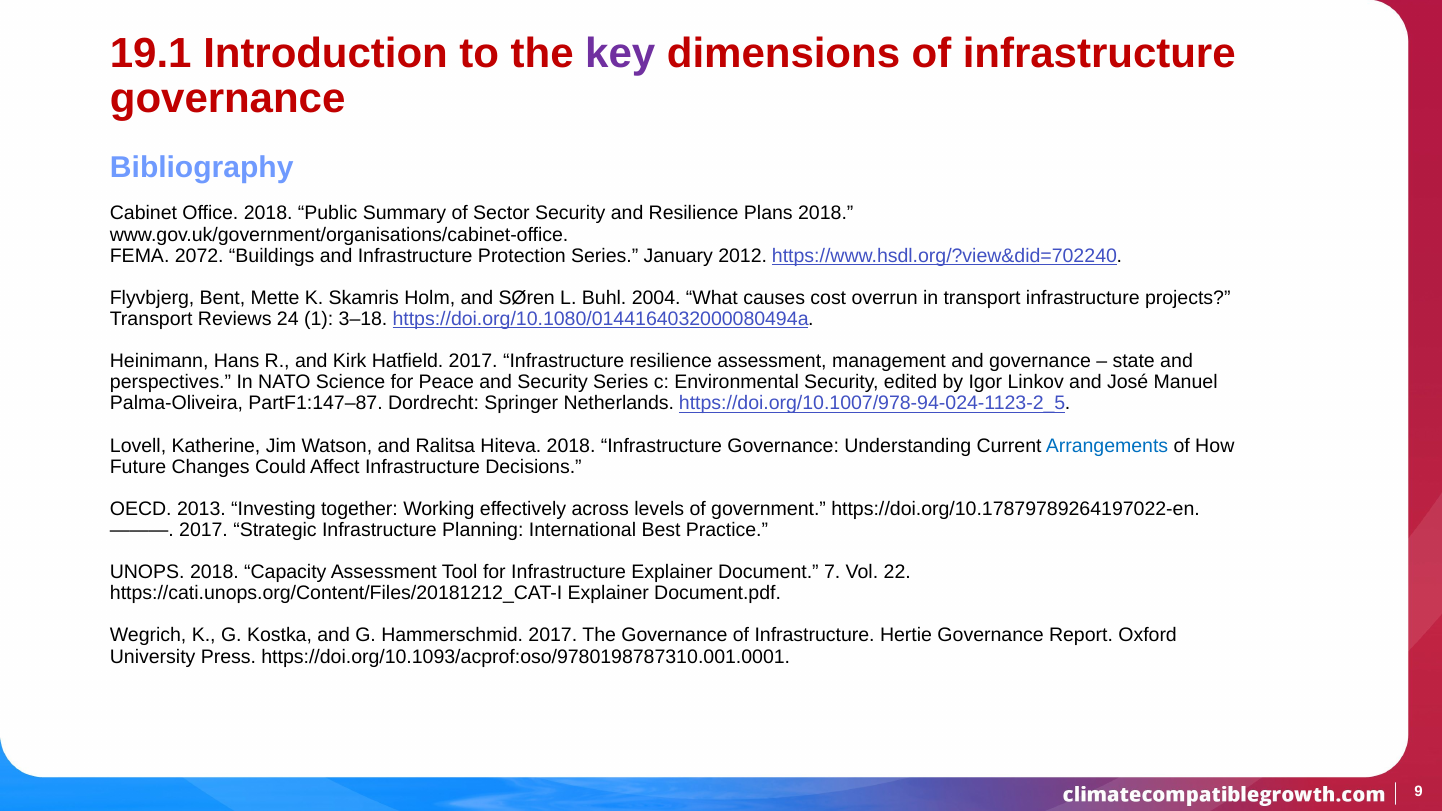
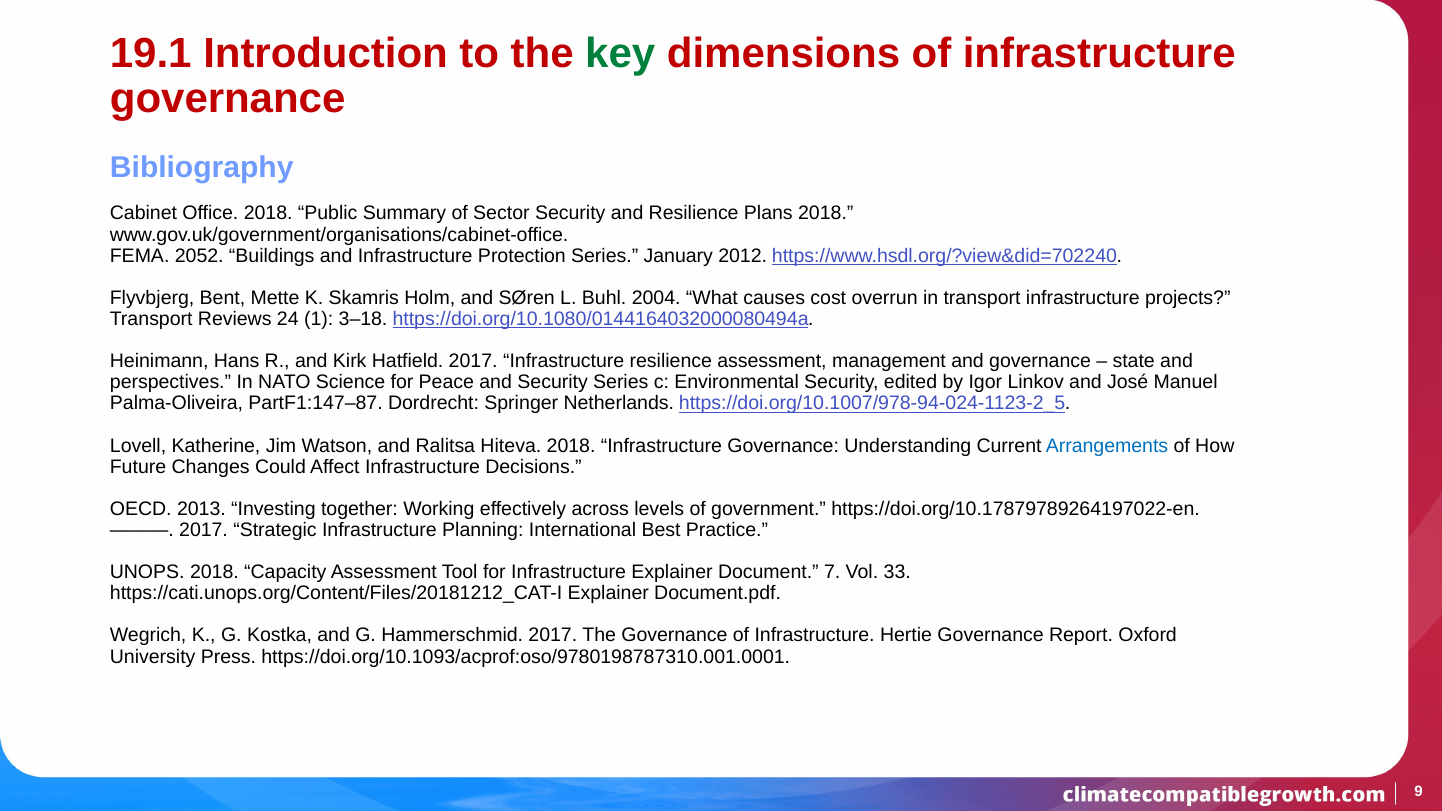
key colour: purple -> green (620, 53)
2072: 2072 -> 2052 (199, 256)
22: 22 -> 33 (897, 572)
